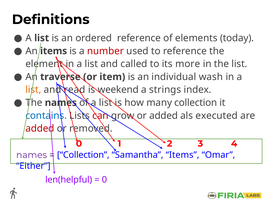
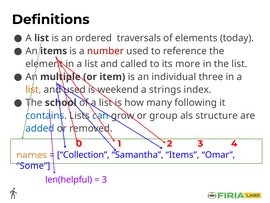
ordered reference: reference -> traversals (139, 38)
traverse: traverse -> multiple (60, 77)
wash: wash -> three (211, 77)
and read: read -> used (75, 90)
The names: names -> school (61, 102)
many collection: collection -> following (196, 102)
can colour: red -> blue (100, 115)
or added: added -> group (163, 115)
executed: executed -> structure (217, 115)
added colour: red -> blue (40, 128)
names colour: purple -> orange (32, 155)
Either: Either -> Some (33, 165)
0: 0 -> 3 (104, 179)
